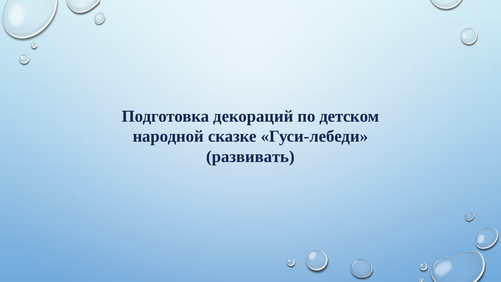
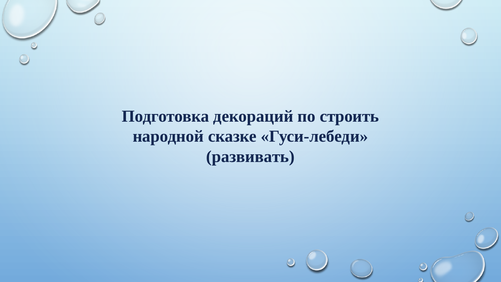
детском: детском -> строить (349, 116)
